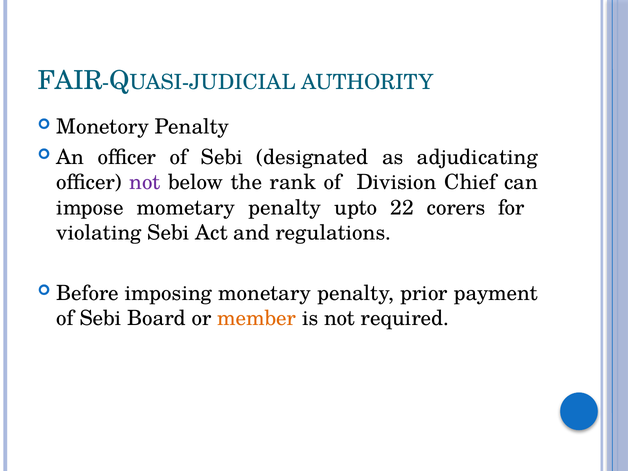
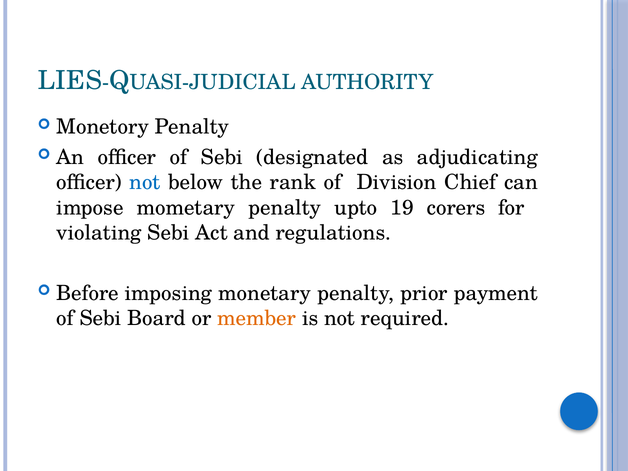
FAIR: FAIR -> LIES (70, 80)
not colour: purple -> blue (145, 183)
22: 22 -> 19 (402, 208)
